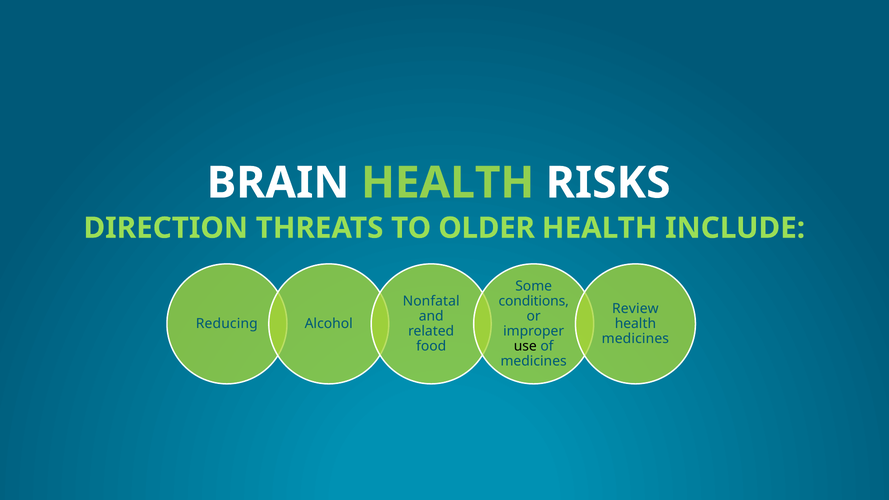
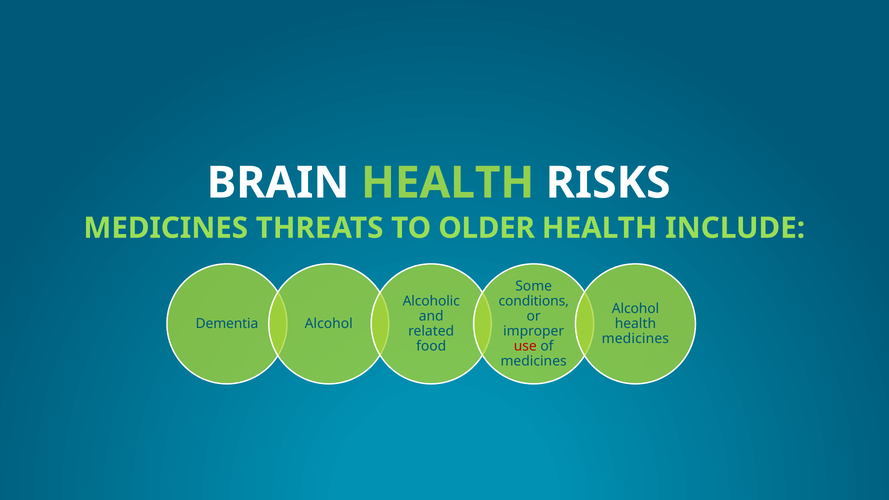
DIRECTION: DIRECTION -> MEDICINES (166, 228)
Nonfatal: Nonfatal -> Alcoholic (431, 301)
Review: Review -> Alcohol (635, 309)
Reducing: Reducing -> Dementia (227, 324)
use colour: black -> red (525, 346)
